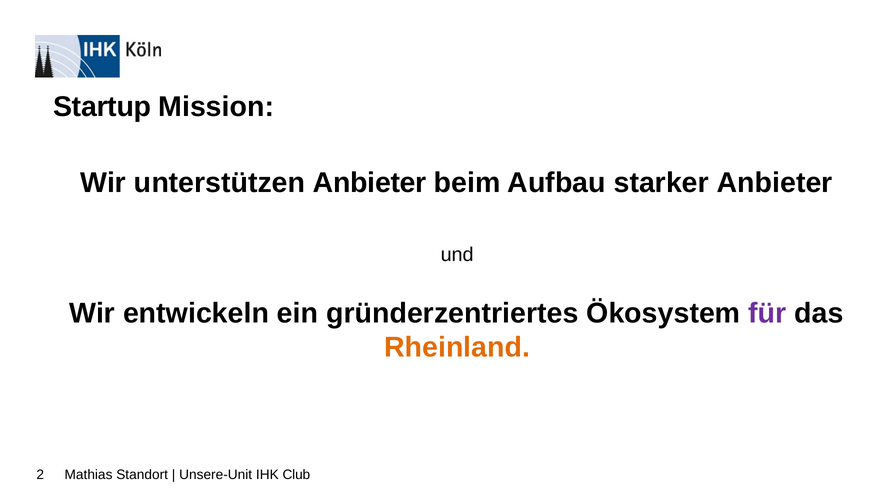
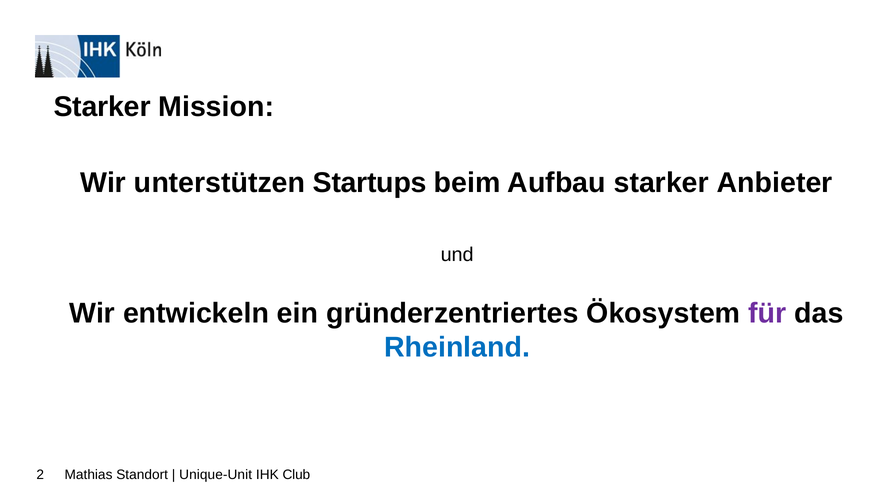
Startup: Startup -> Starker (102, 107)
unterstützen Anbieter: Anbieter -> Startups (370, 183)
Rheinland colour: orange -> blue (457, 347)
Unsere-Unit: Unsere-Unit -> Unique-Unit (216, 475)
